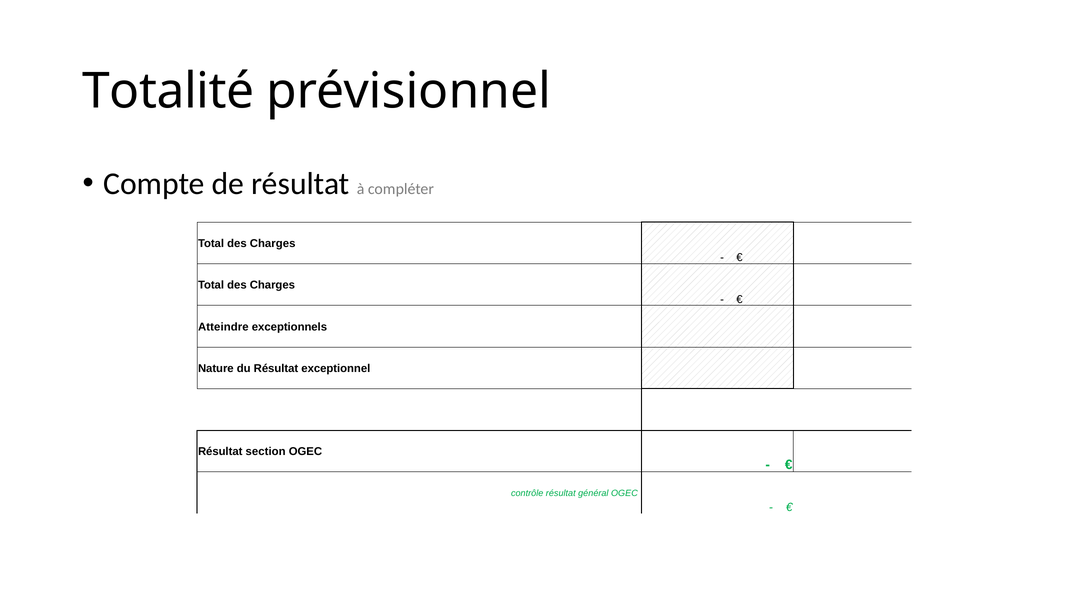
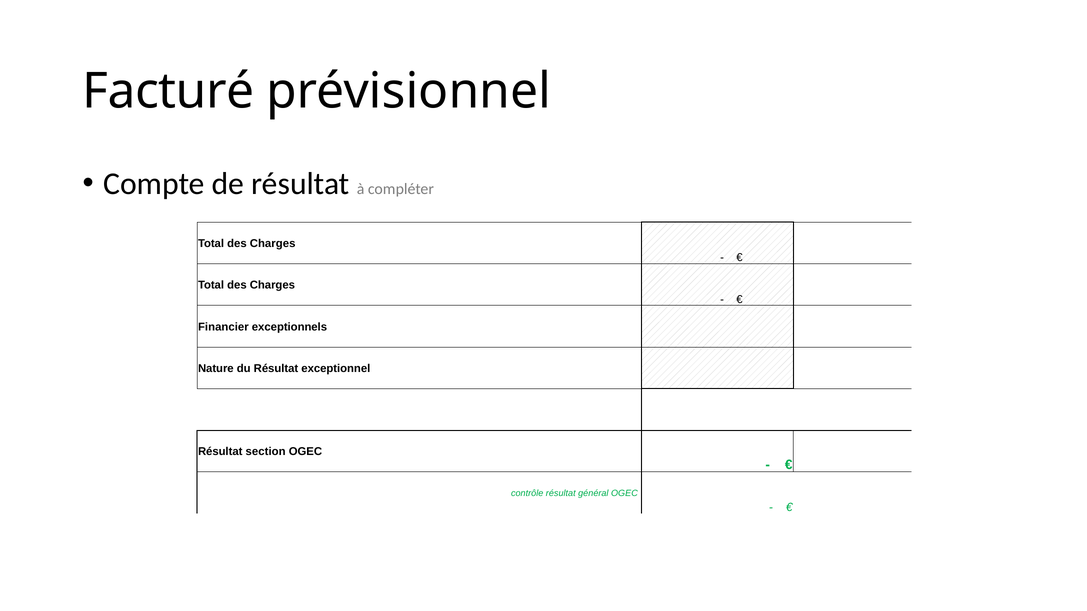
Totalité: Totalité -> Facturé (168, 91)
Atteindre: Atteindre -> Financier (223, 327)
